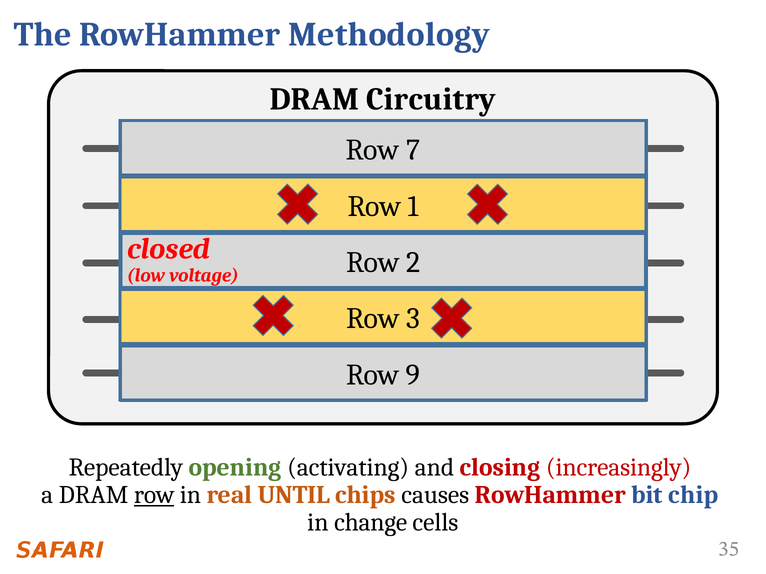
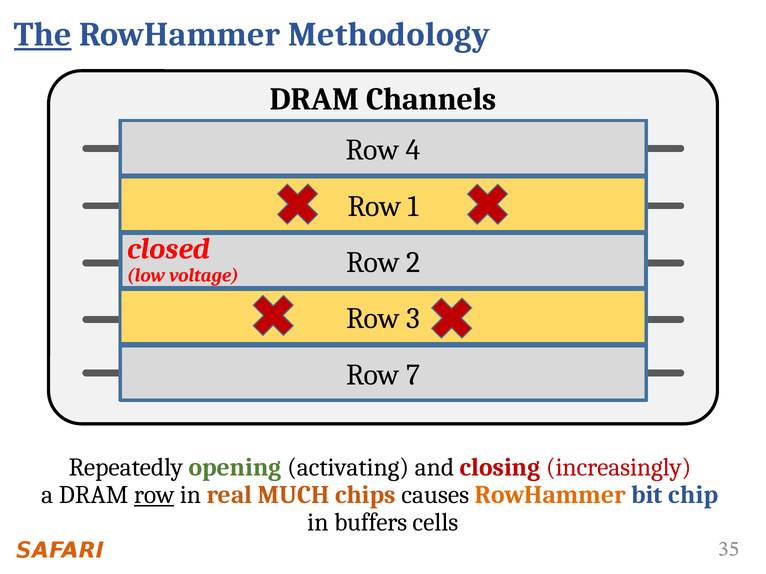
The underline: none -> present (43, 35)
Circuitry: Circuitry -> Channels (431, 99)
7: 7 -> 4 (413, 150)
9: 9 -> 7 (413, 375)
UNTIL: UNTIL -> MUCH (294, 495)
RowHammer colour: red -> orange (550, 495)
change: change -> buffers (371, 523)
